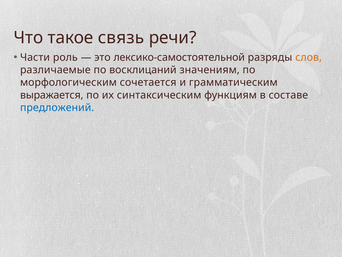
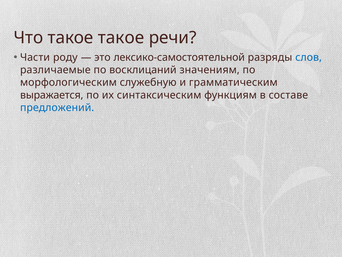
такое связь: связь -> такое (121, 38)
роль: роль -> роду (65, 57)
слов colour: orange -> blue (309, 57)
сочетается: сочетается -> служебную (148, 82)
